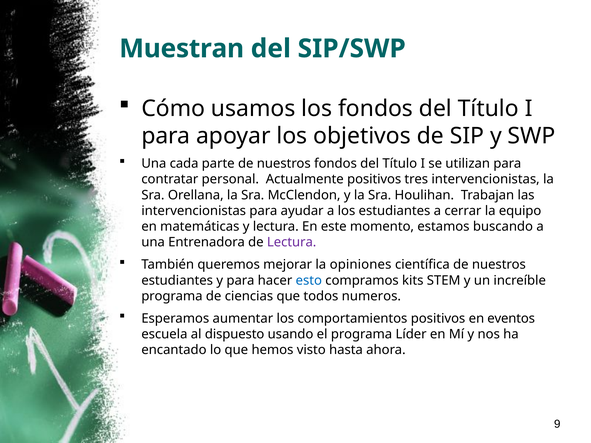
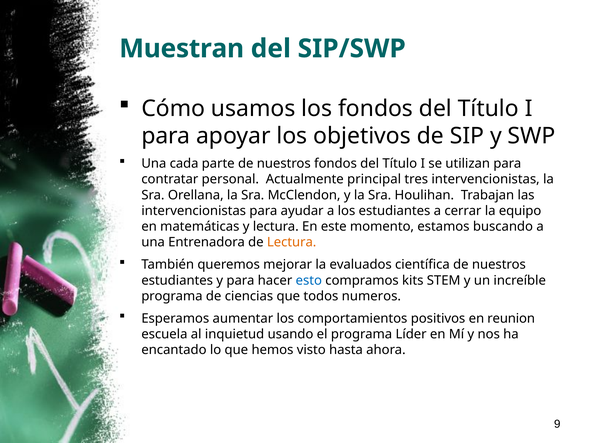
Actualmente positivos: positivos -> principal (374, 179)
Lectura colour: purple -> orange (292, 242)
opiniones: opiniones -> evaluados (361, 265)
eventos: eventos -> reunion (511, 319)
dispuesto: dispuesto -> inquietud (235, 334)
